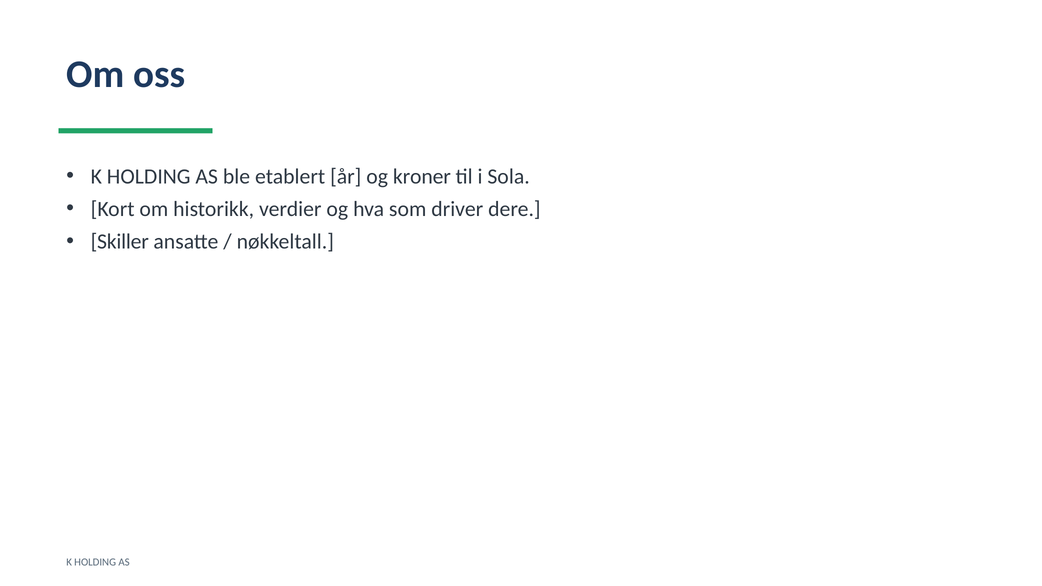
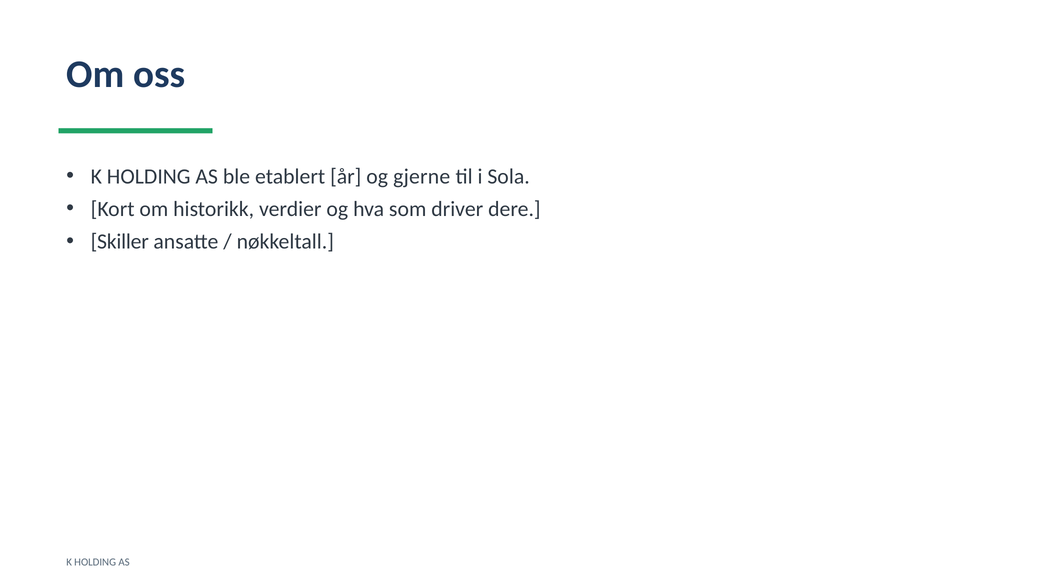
kroner: kroner -> gjerne (422, 176)
